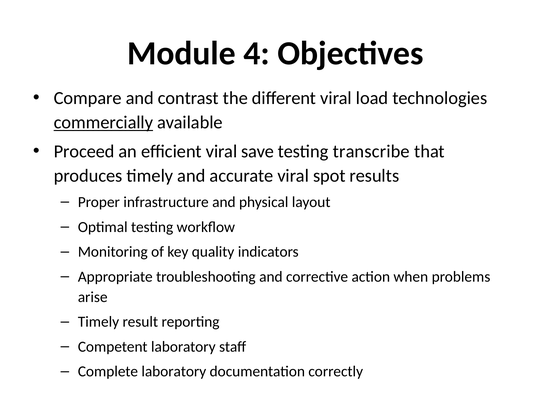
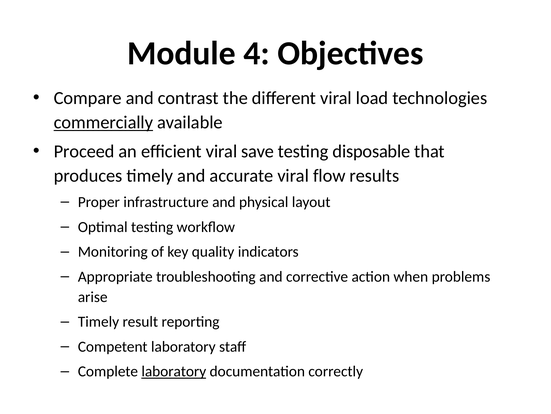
transcribe: transcribe -> disposable (371, 151)
spot: spot -> flow (329, 175)
laboratory underline: none -> present (174, 371)
